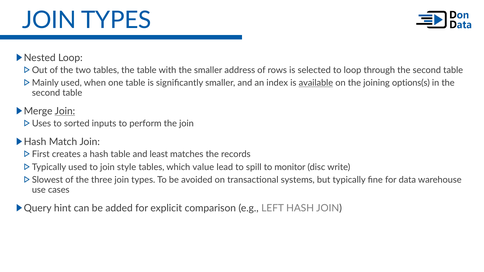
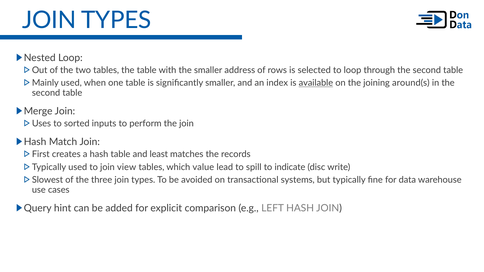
options(s: options(s -> around(s (411, 83)
Join underline: present -> none (65, 111)
style: style -> view (127, 167)
monitor: monitor -> indicate (290, 167)
